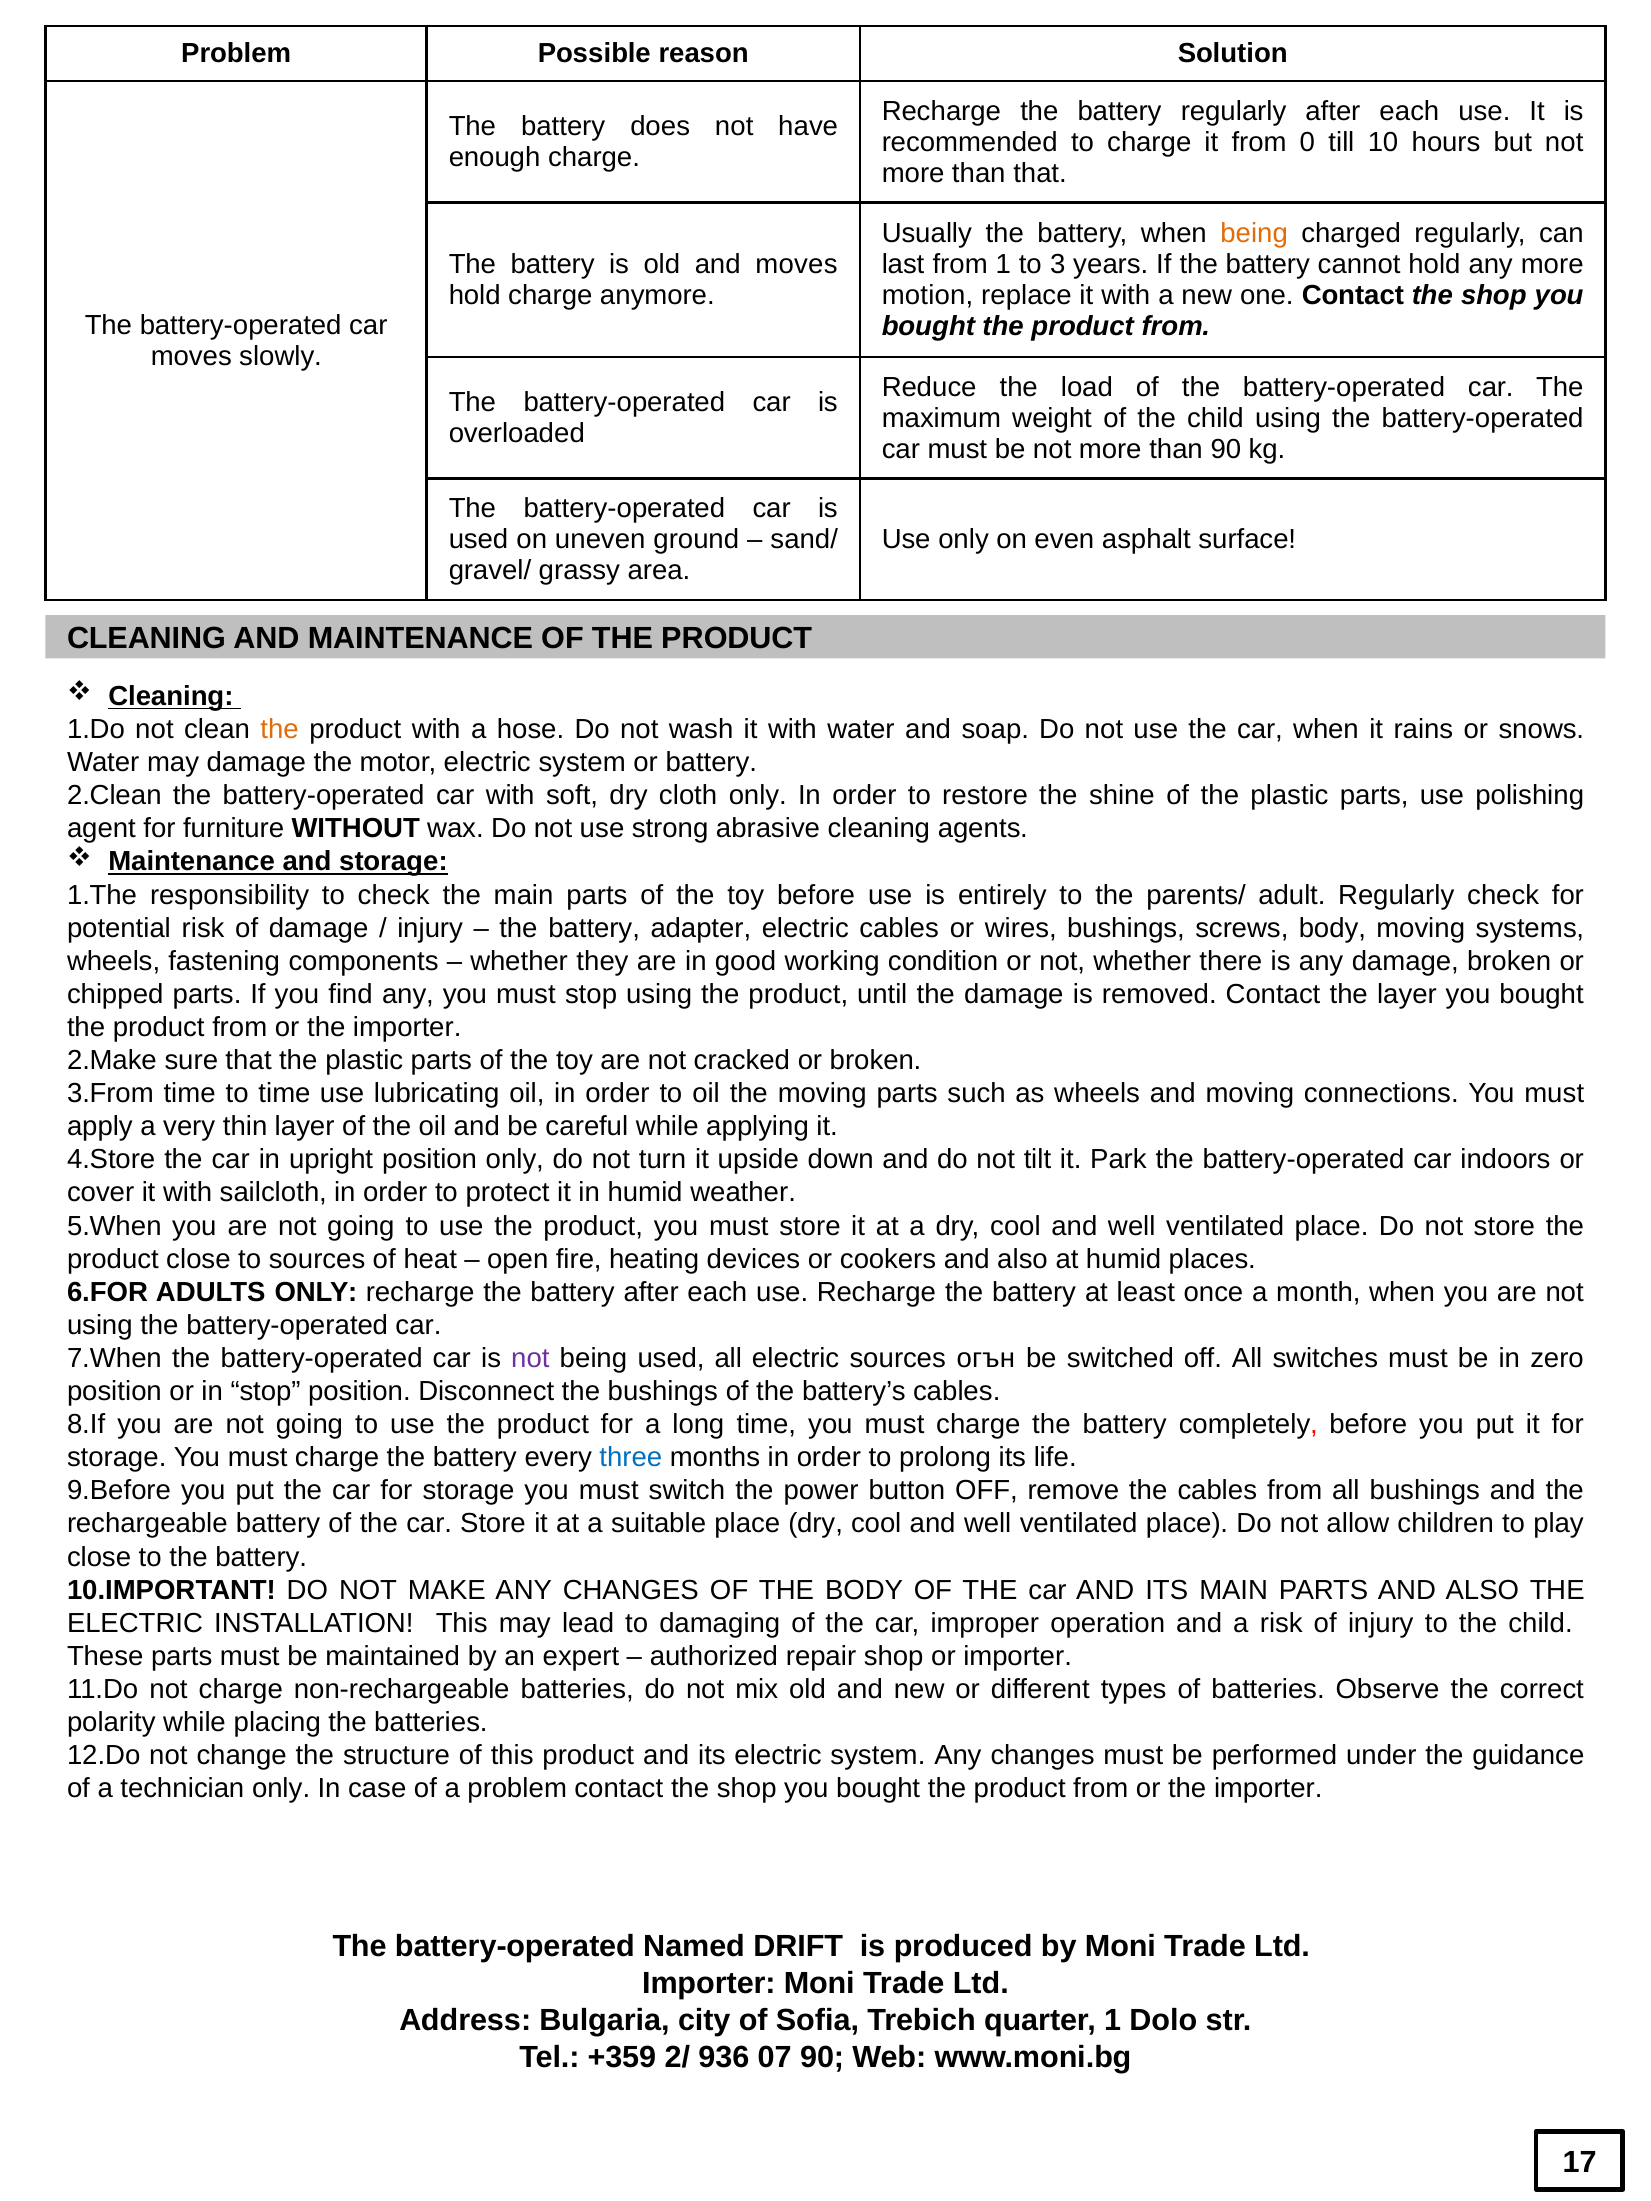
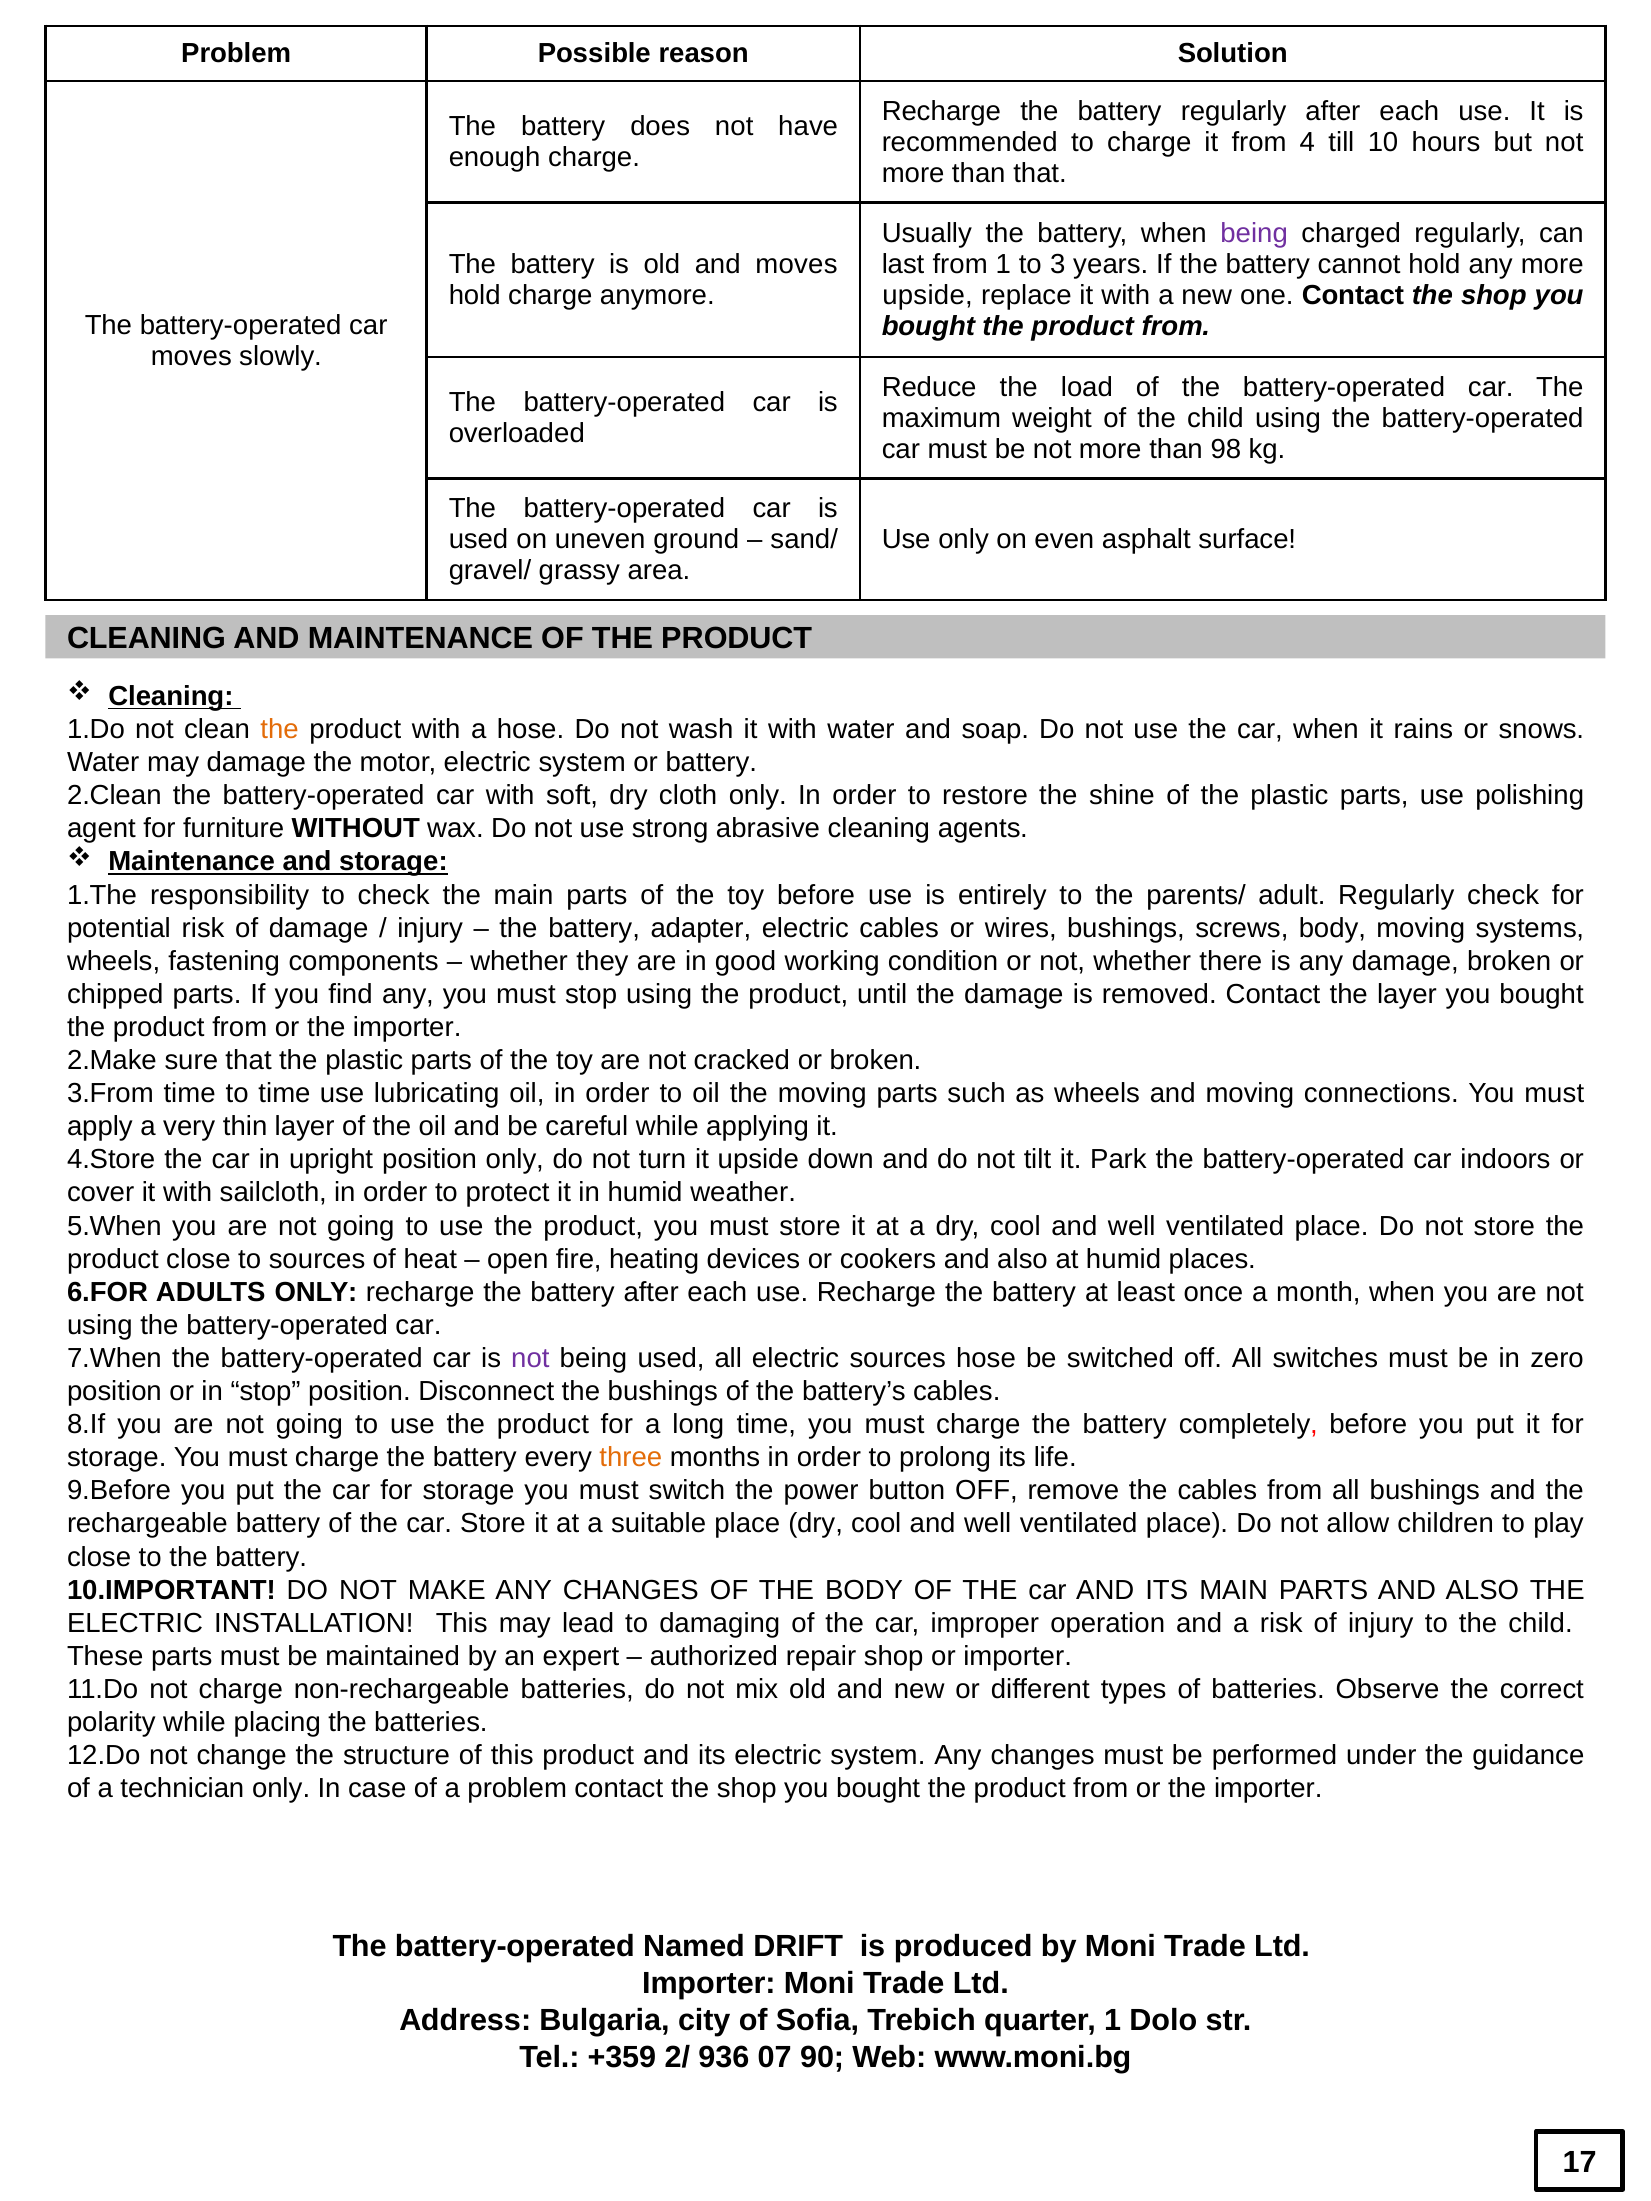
0: 0 -> 4 (1307, 142)
being colour: orange -> purple (1254, 234)
motion: motion -> upside (927, 296)
than 90: 90 -> 98 (1226, 449)
sources огън: огън -> hose (986, 1359)
three colour: blue -> orange (631, 1458)
